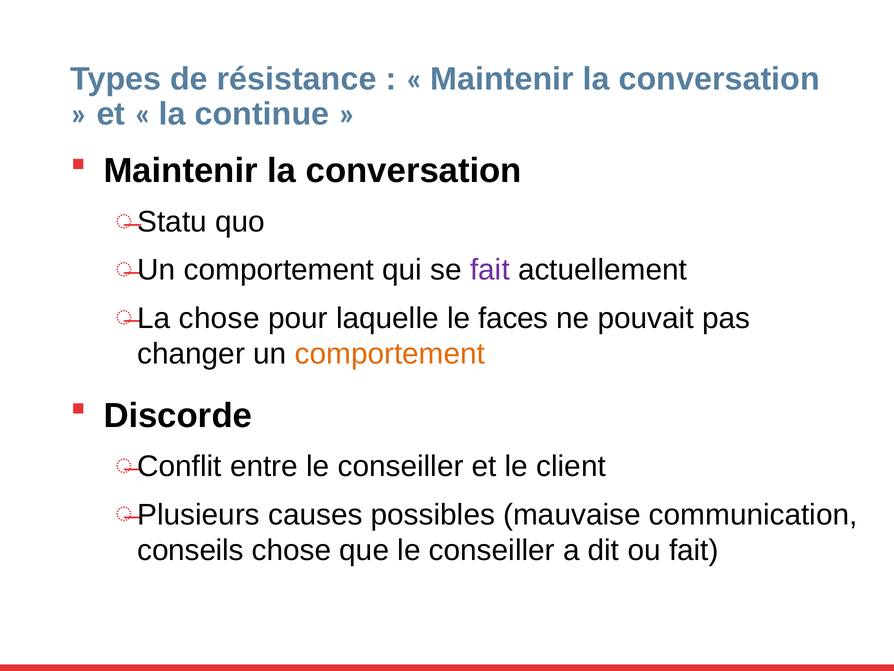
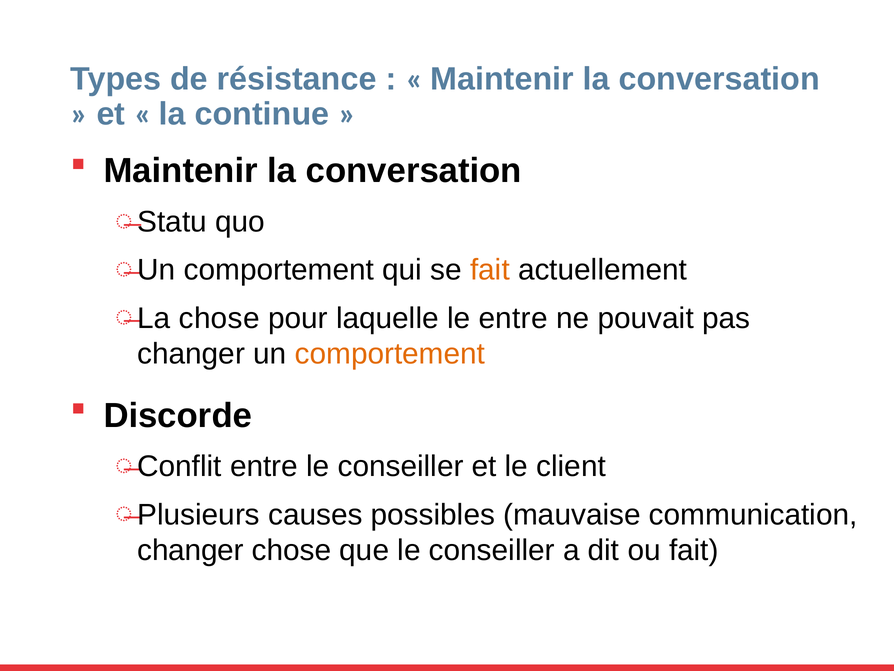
fait colour: purple -> orange (490, 270)
le faces: faces -> entre (513, 318)
conseils: conseils -> changer (191, 550)
